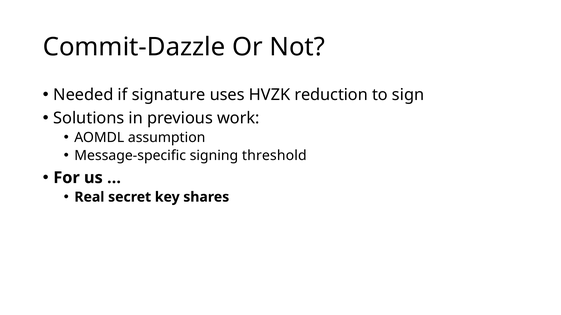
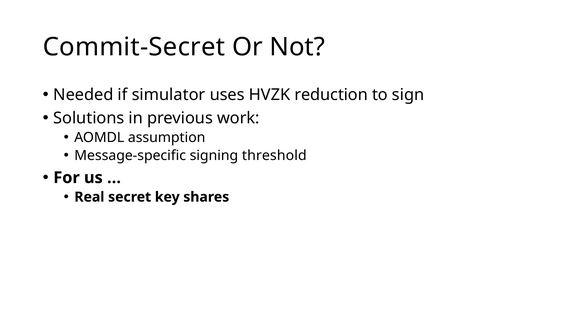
Commit-Dazzle: Commit-Dazzle -> Commit-Secret (134, 47)
signature: signature -> simulator (169, 95)
